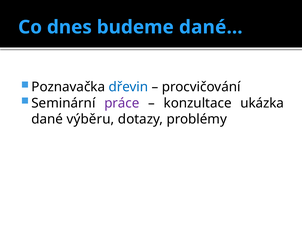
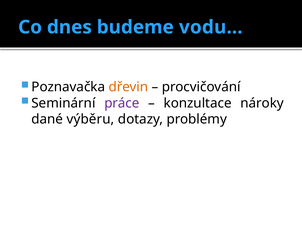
dané…: dané… -> vodu… (211, 27)
dřevin colour: blue -> orange (128, 87)
ukázka: ukázka -> nároky (262, 103)
